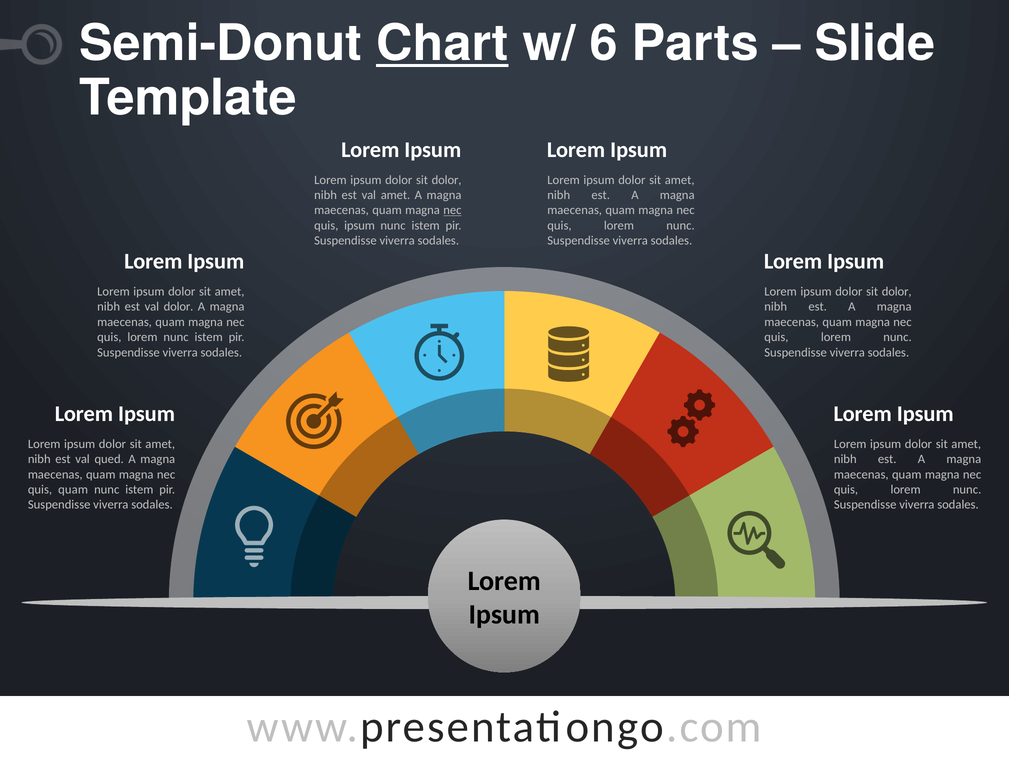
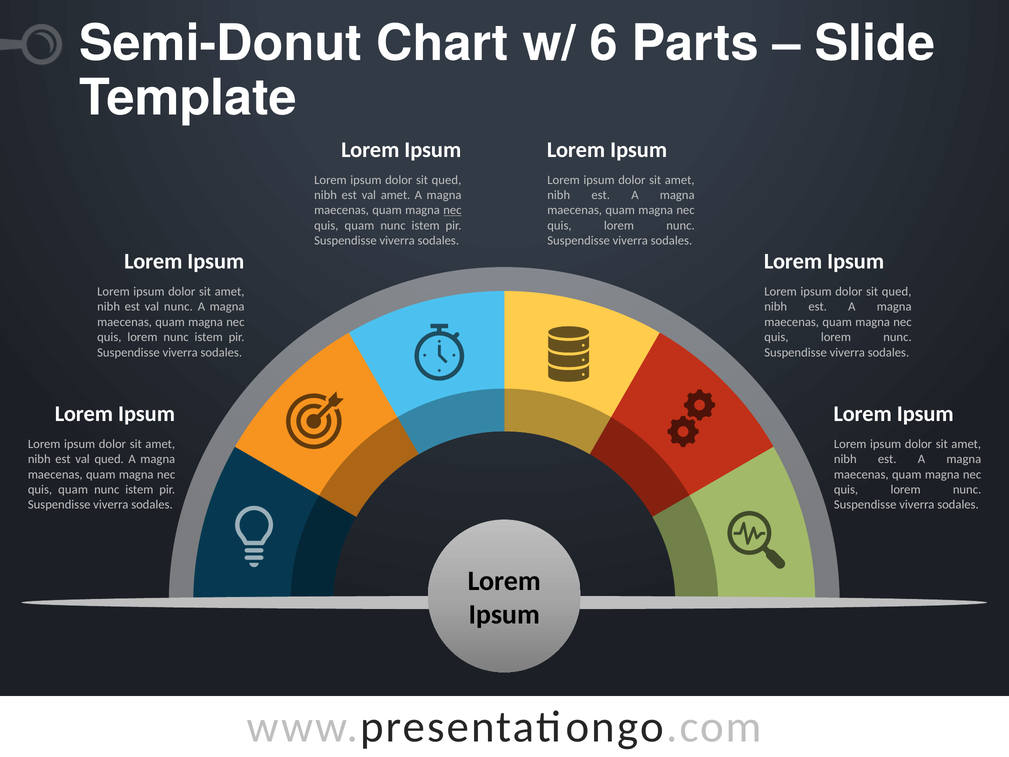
Chart underline: present -> none (442, 44)
dolor: dolor -> qued (446, 180)
ipsum: ipsum -> quam (359, 225)
dolor: dolor -> qued (897, 292)
val dolor: dolor -> nunc (178, 307)
